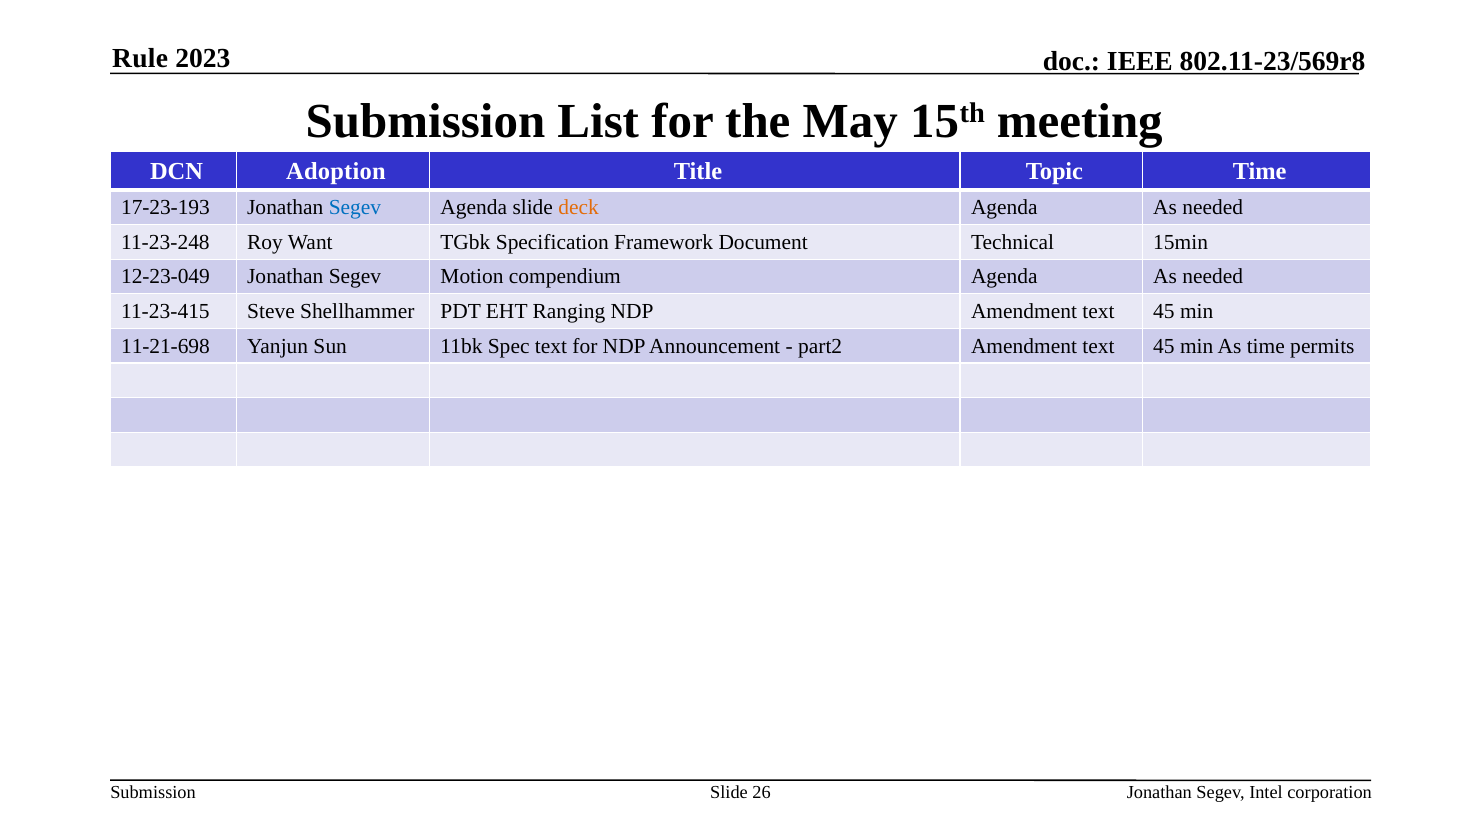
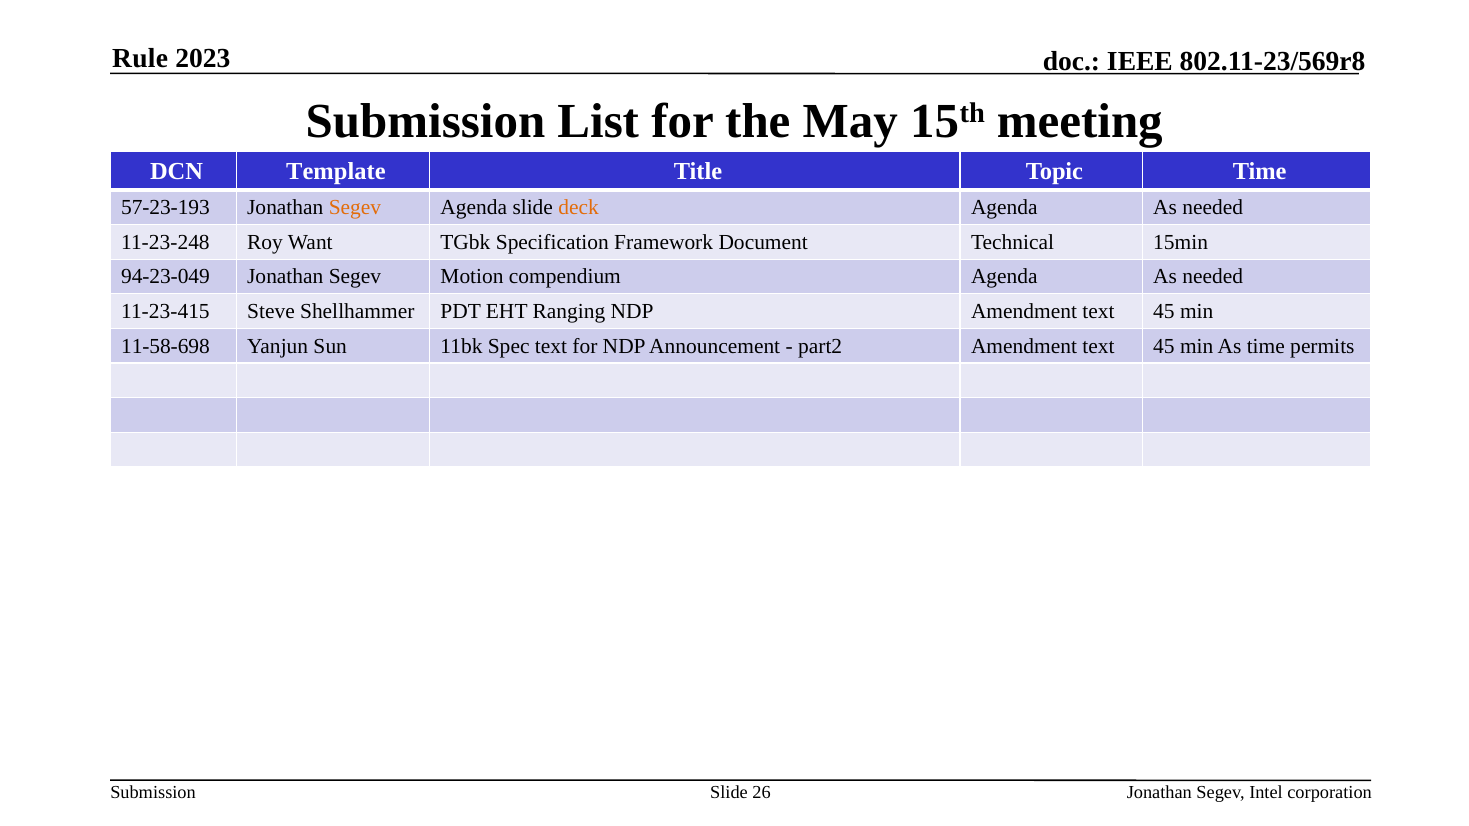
Adoption: Adoption -> Template (336, 171)
17-23-193: 17-23-193 -> 57-23-193 (165, 207)
Segev colour: blue -> orange (355, 207)
12-23-049: 12-23-049 -> 94-23-049 (165, 277)
11-21-698: 11-21-698 -> 11-58-698 (165, 346)
